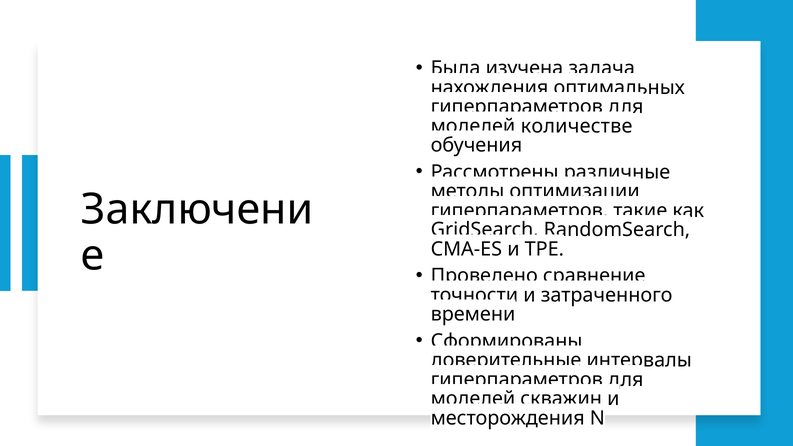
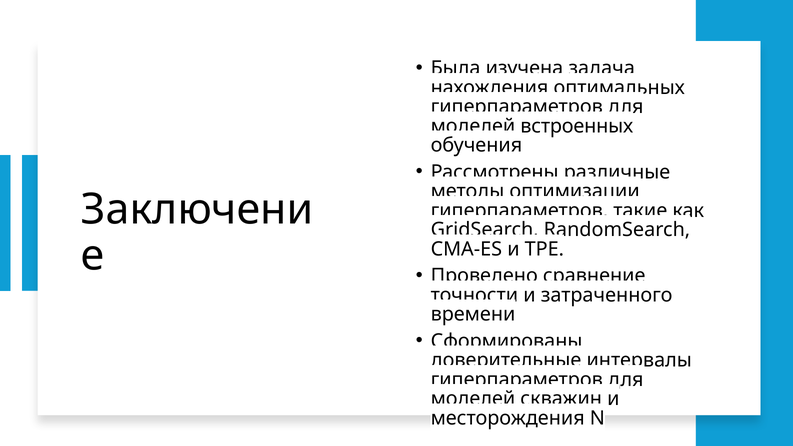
количестве: количестве -> встроенных (577, 126)
